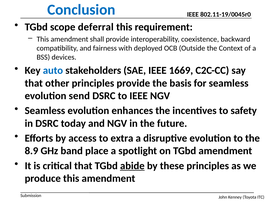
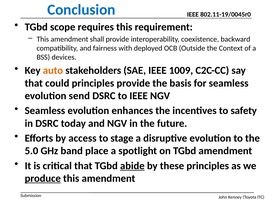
deferral: deferral -> requires (96, 27)
auto colour: blue -> orange (53, 70)
1669: 1669 -> 1009 (181, 70)
other: other -> could (57, 83)
extra: extra -> stage (122, 138)
8.9: 8.9 -> 5.0 (31, 151)
produce underline: none -> present (43, 178)
